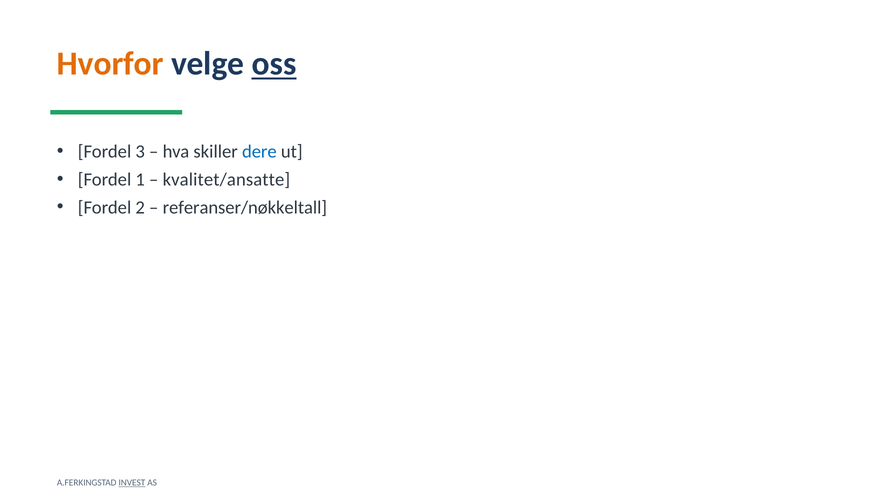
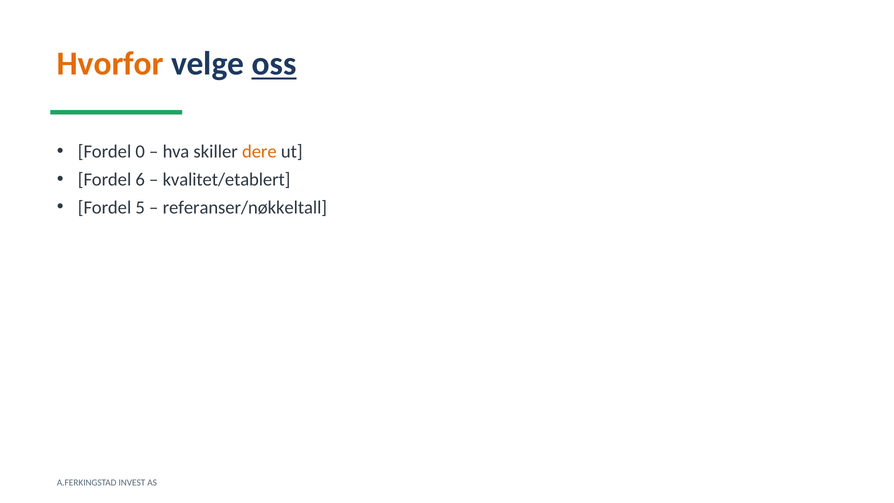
3: 3 -> 0 (140, 151)
dere colour: blue -> orange (259, 151)
1: 1 -> 6 (140, 179)
kvalitet/ansatte: kvalitet/ansatte -> kvalitet/etablert (226, 179)
2: 2 -> 5 (140, 207)
INVEST underline: present -> none (132, 483)
